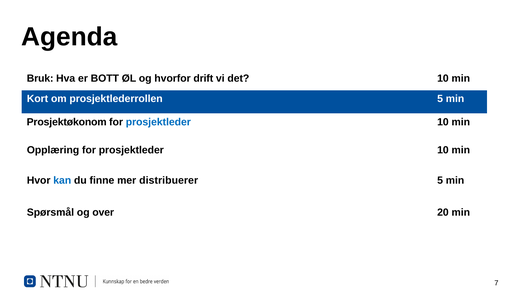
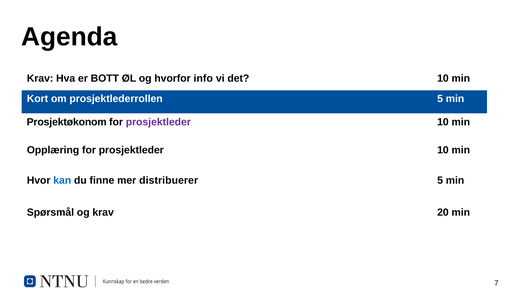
Bruk: Bruk -> Krav (40, 78)
drift: drift -> info (203, 78)
prosjektleder colour: blue -> purple (158, 122)
og over: over -> krav (103, 213)
